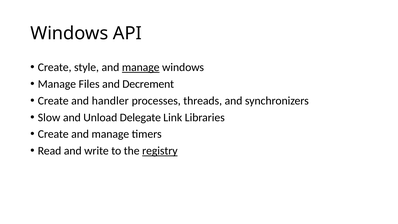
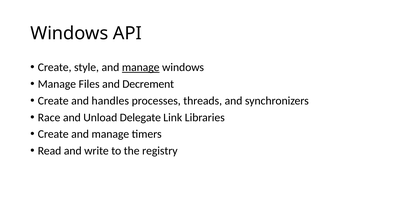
handler: handler -> handles (110, 101)
Slow: Slow -> Race (49, 117)
registry underline: present -> none (160, 151)
